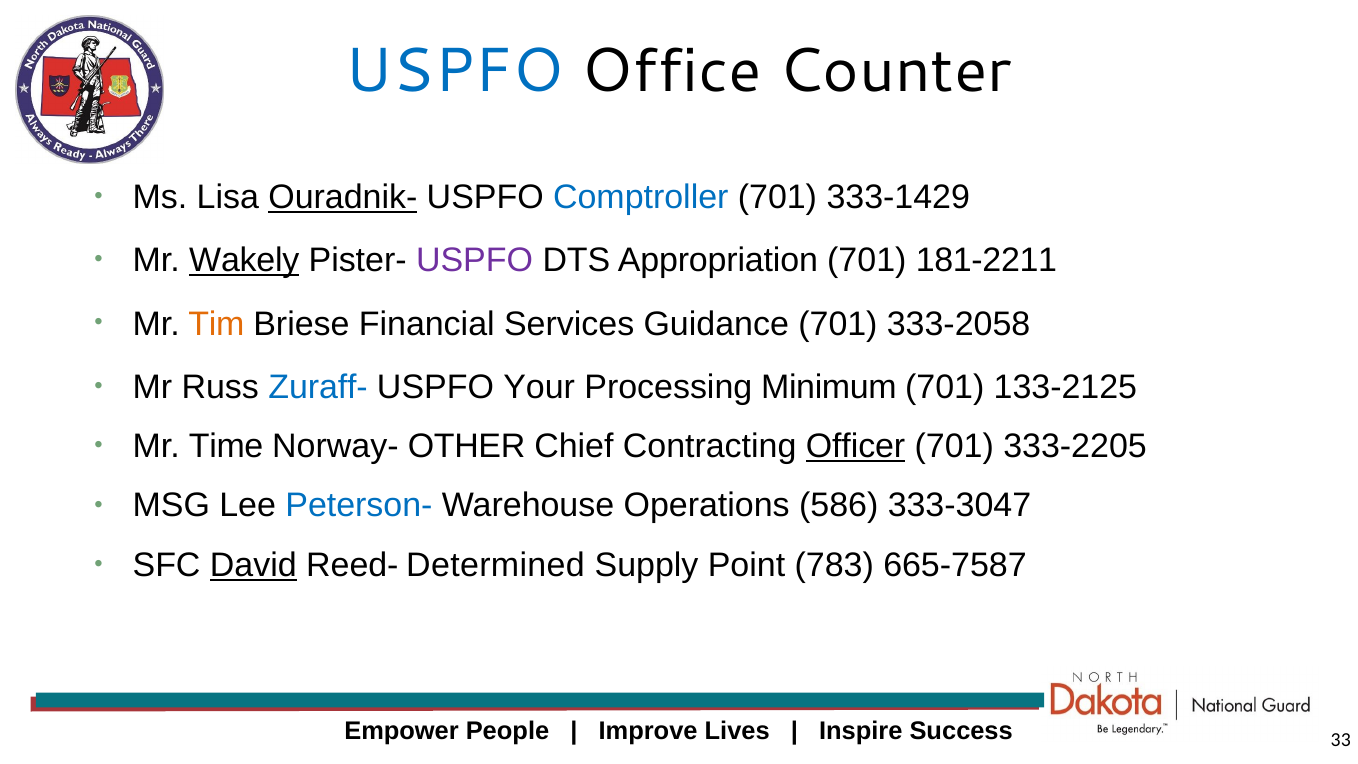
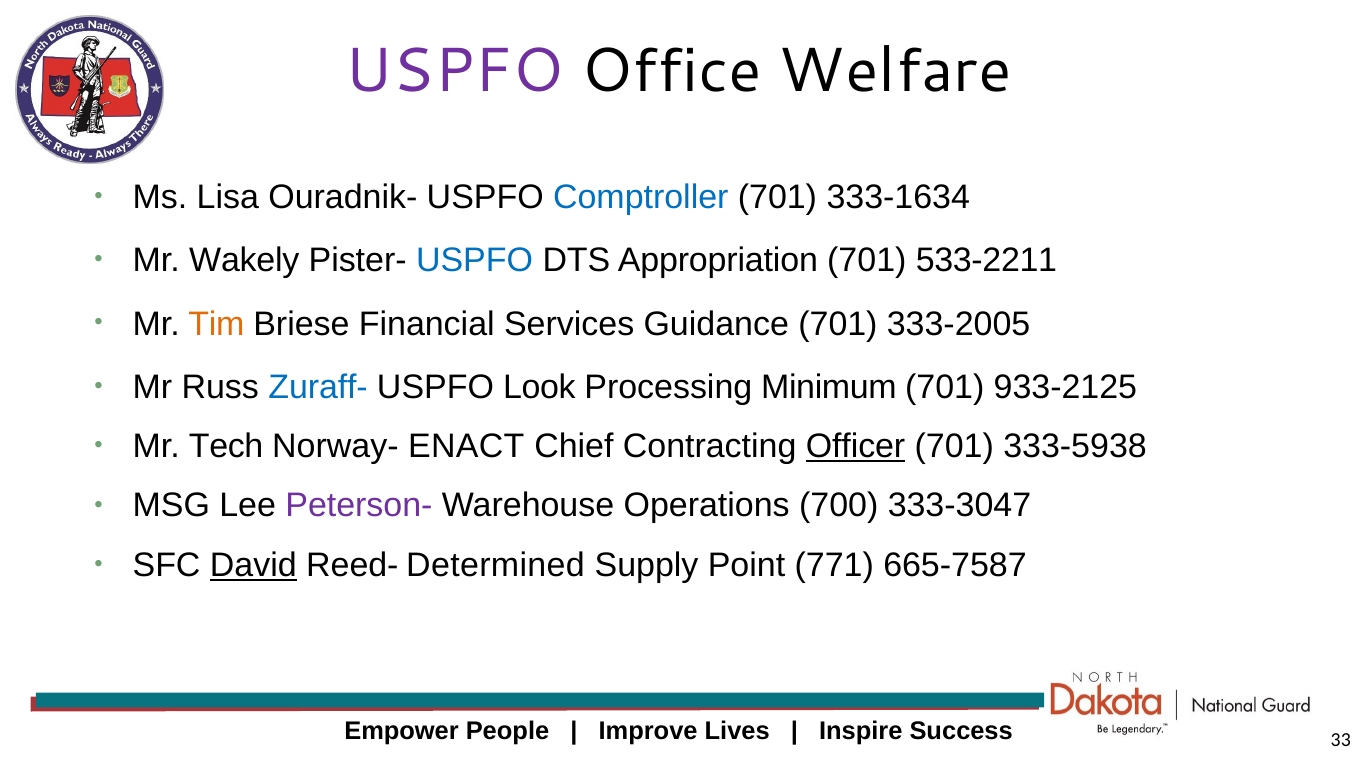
USPFO colour: blue -> purple (454, 71)
Counter: Counter -> Welfare (895, 71)
Ouradnik- underline: present -> none (343, 197)
333-1429: 333-1429 -> 333-1634 (898, 197)
Wakely underline: present -> none (244, 261)
USPFO colour: purple -> blue (475, 261)
181-2211: 181-2211 -> 533-2211 (986, 261)
333-2058: 333-2058 -> 333-2005 (959, 324)
Your: Your -> Look (539, 387)
133-2125: 133-2125 -> 933-2125 (1065, 387)
Time: Time -> Tech (226, 446)
OTHER: OTHER -> ENACT (466, 446)
333-2205: 333-2205 -> 333-5938 (1075, 446)
Peterson- colour: blue -> purple (359, 506)
586: 586 -> 700 (839, 506)
783: 783 -> 771 (834, 565)
